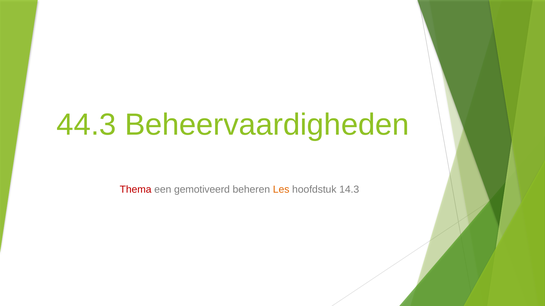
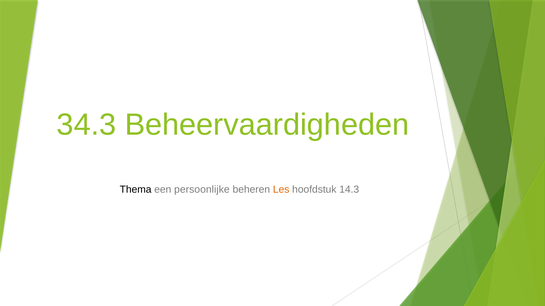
44.3: 44.3 -> 34.3 (86, 125)
Thema colour: red -> black (136, 190)
gemotiveerd: gemotiveerd -> persoonlijke (202, 190)
